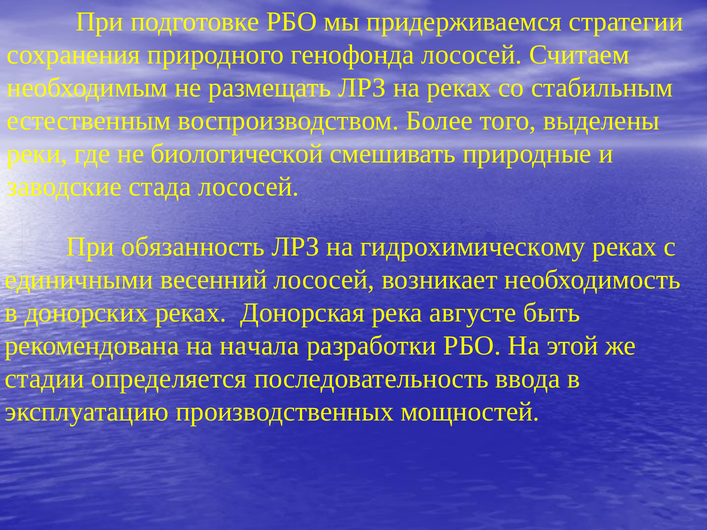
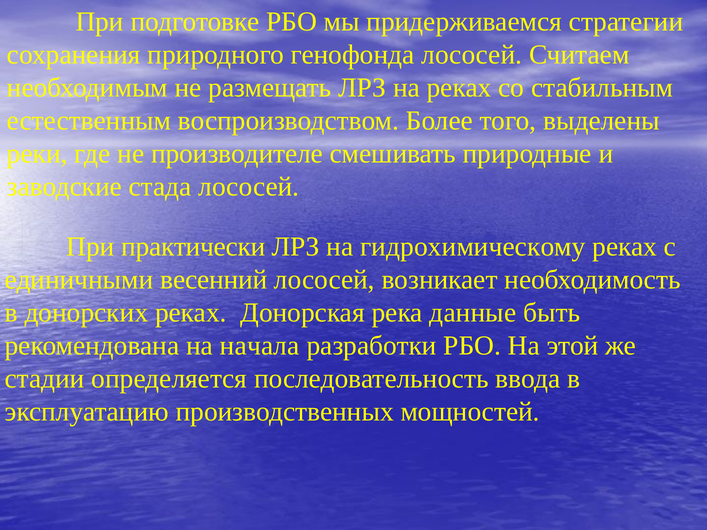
биологической: биологической -> производителе (237, 154)
обязанность: обязанность -> практически (193, 247)
августе: августе -> данные (473, 313)
